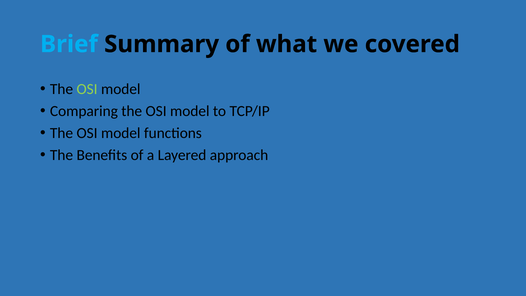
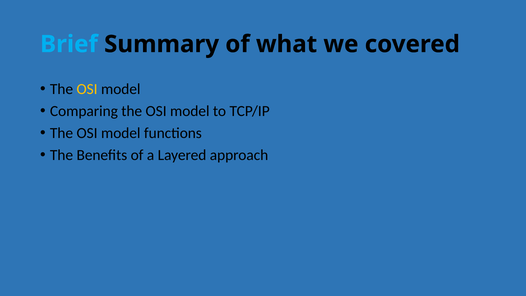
OSI colour: light green -> yellow (87, 89)
